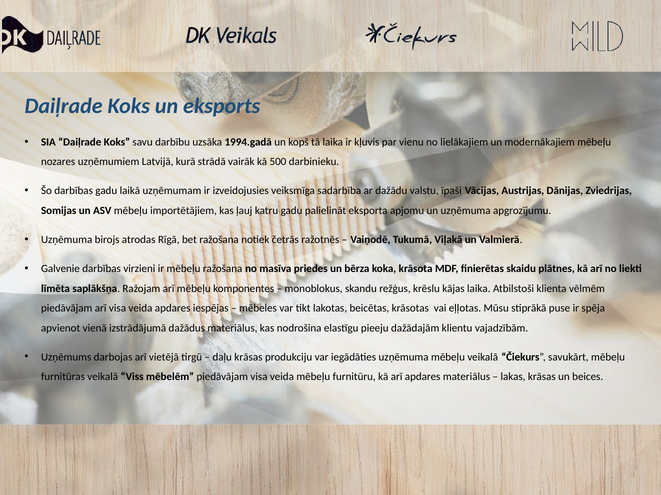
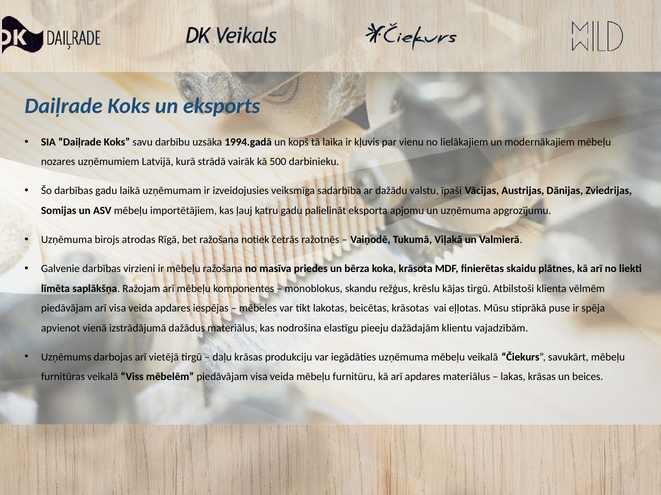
kājas laika: laika -> tirgū (479, 289)
